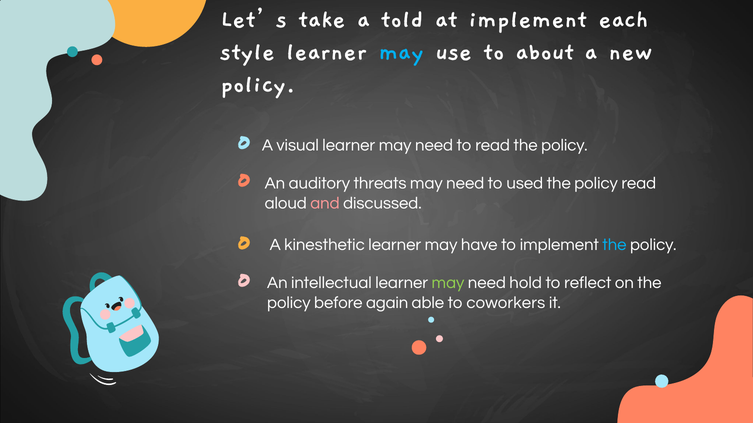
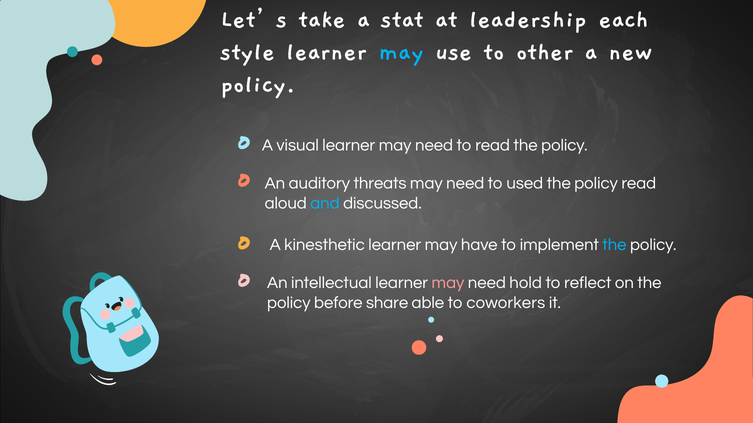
told: told -> stat (403, 18)
at implement: implement -> leadership (528, 18)
about: about -> other (545, 51)
and colour: pink -> light blue (325, 204)
may colour: light green -> pink (448, 283)
again: again -> share (387, 303)
